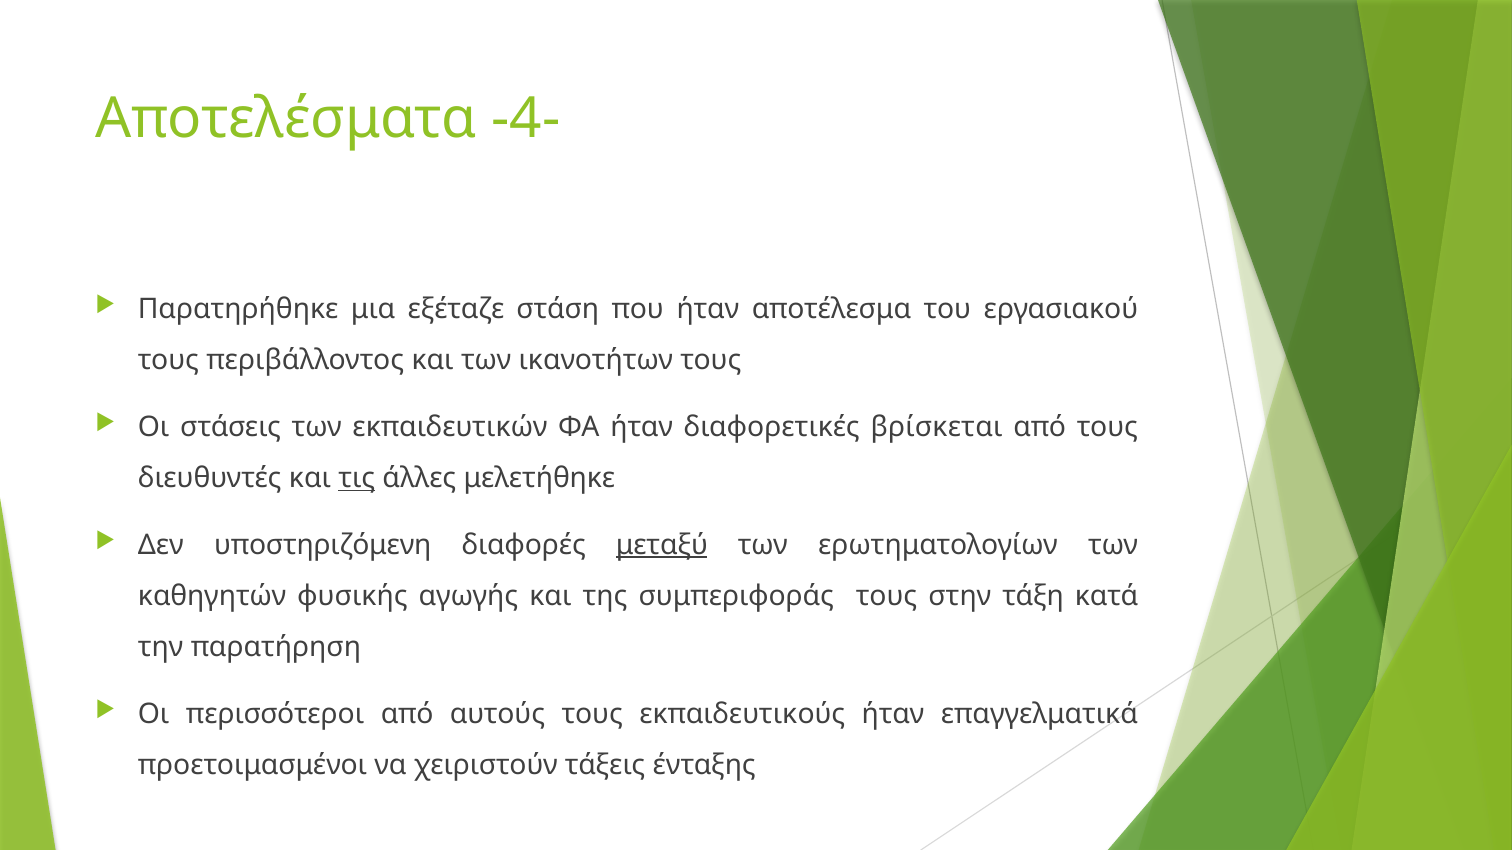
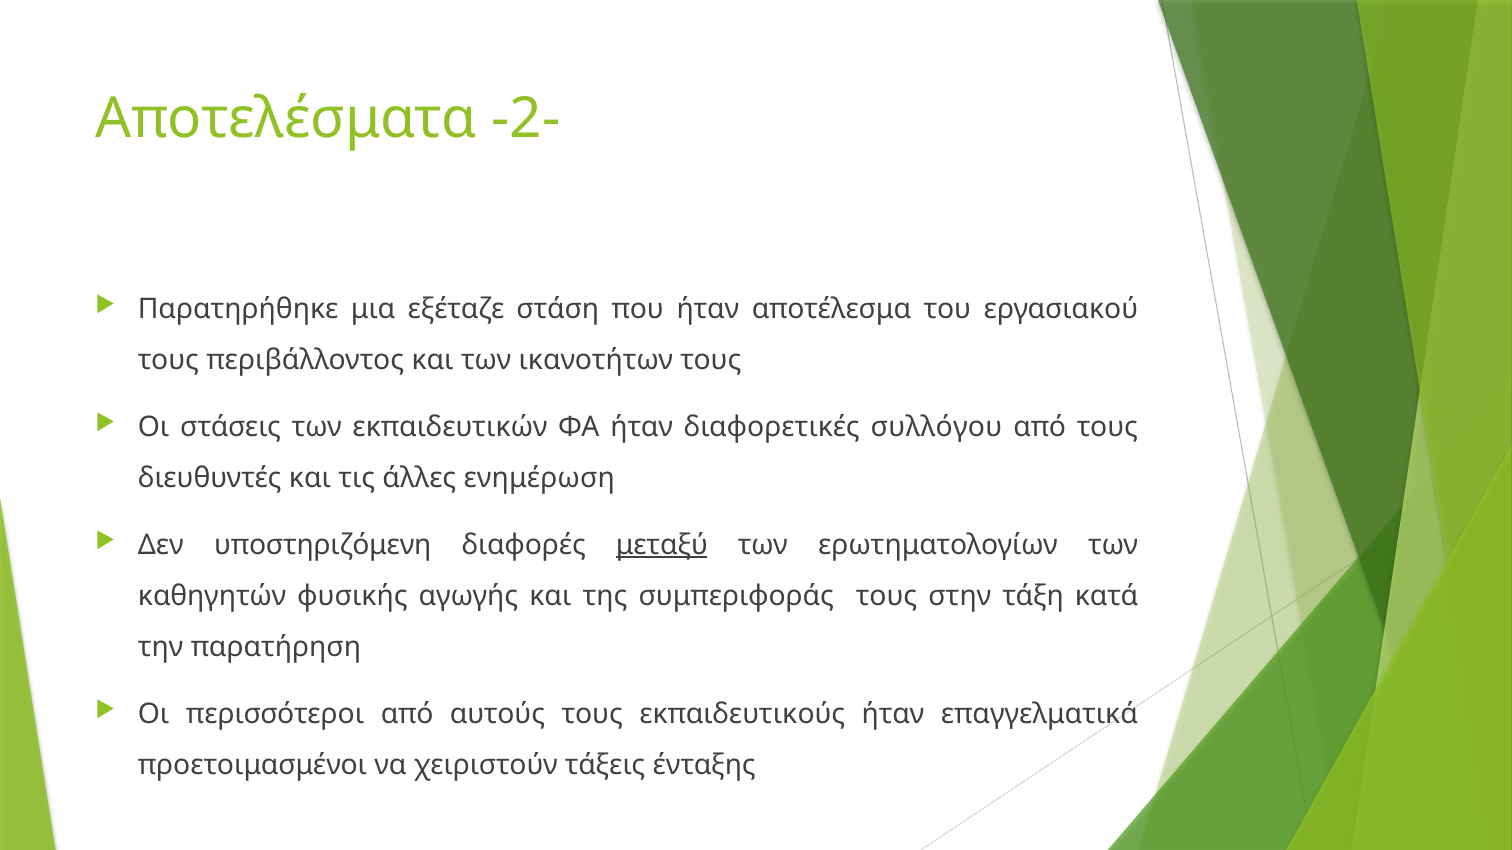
-4-: -4- -> -2- (526, 119)
βρίσκεται: βρίσκεται -> συλλόγου (937, 427)
τις underline: present -> none (357, 478)
μελετήθηκε: μελετήθηκε -> ενημέρωση (539, 478)
